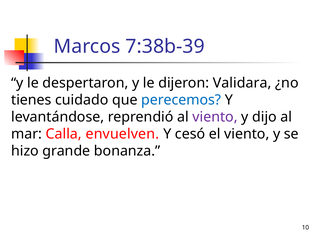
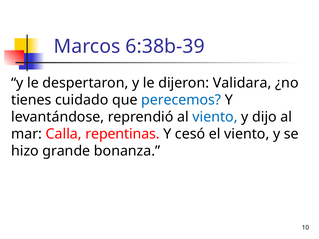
7:38b-39: 7:38b-39 -> 6:38b-39 (165, 47)
viento colour: purple -> blue (215, 117)
envuelven: envuelven -> repentinas (122, 134)
